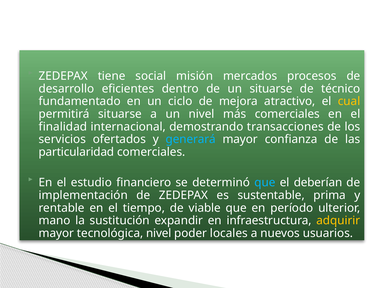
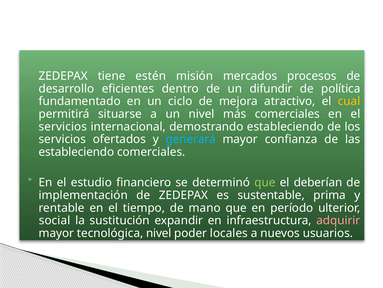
social: social -> estén (151, 76)
un situarse: situarse -> difundir (271, 88)
técnico: técnico -> política (341, 88)
finalidad: finalidad -> servicios (63, 126)
demostrando transacciones: transacciones -> estableciendo (285, 126)
particularidad: particularidad -> estableciendo (76, 152)
que colour: light blue -> light green (265, 182)
viable: viable -> mano (205, 207)
mano: mano -> social (55, 220)
adquirir colour: yellow -> pink (338, 220)
